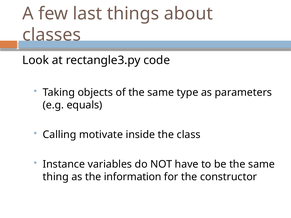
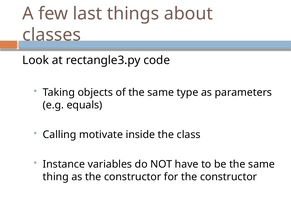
as the information: information -> constructor (133, 177)
